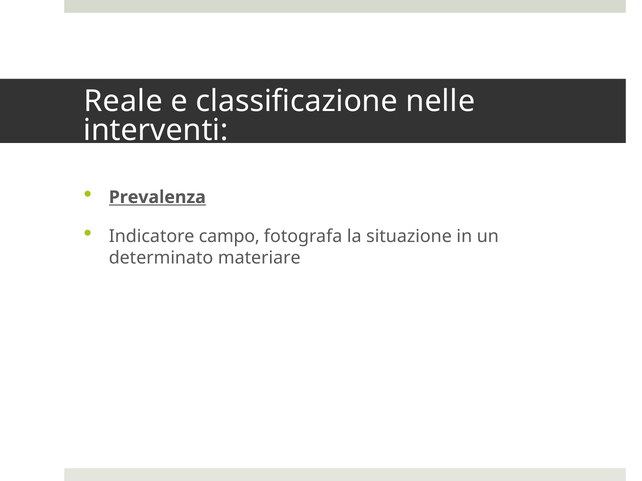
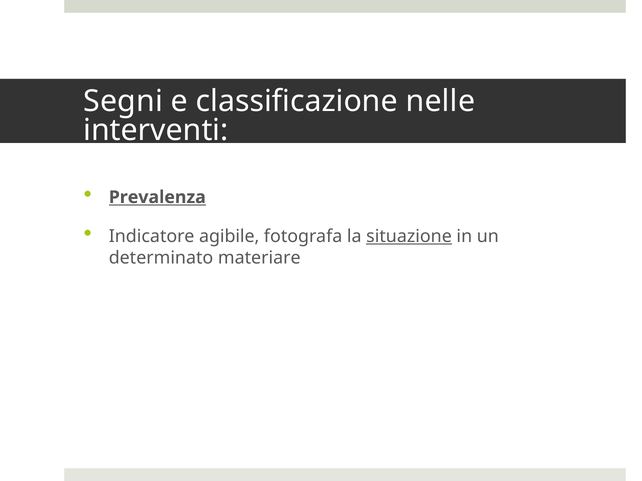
Reale: Reale -> Segni (123, 101)
campo: campo -> agibile (229, 237)
situazione underline: none -> present (409, 237)
